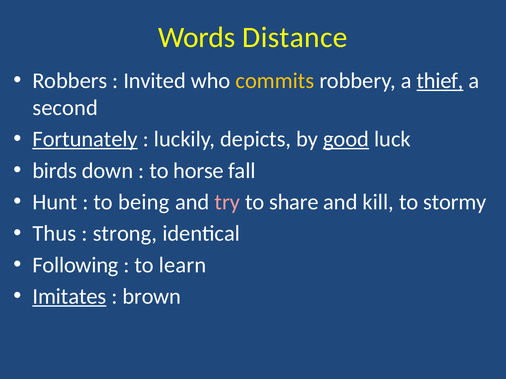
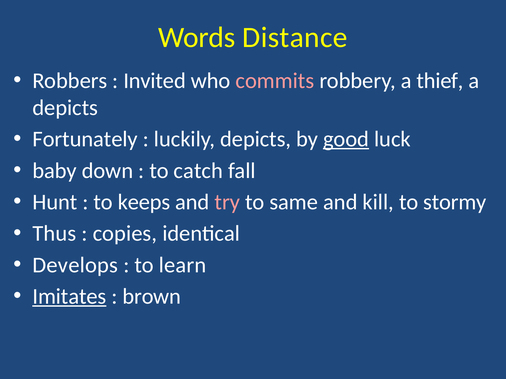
commits colour: yellow -> pink (275, 81)
thief underline: present -> none (440, 81)
second: second -> depicts (65, 108)
Fortunately underline: present -> none (85, 139)
birds: birds -> baby (55, 171)
horse: horse -> catch (198, 171)
being: being -> keeps (144, 202)
share: share -> same (294, 202)
strong: strong -> copies (125, 234)
Following: Following -> Develops (75, 265)
